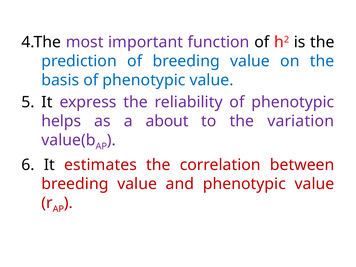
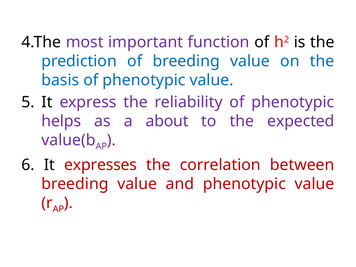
variation: variation -> expected (301, 121)
estimates: estimates -> expresses (101, 165)
